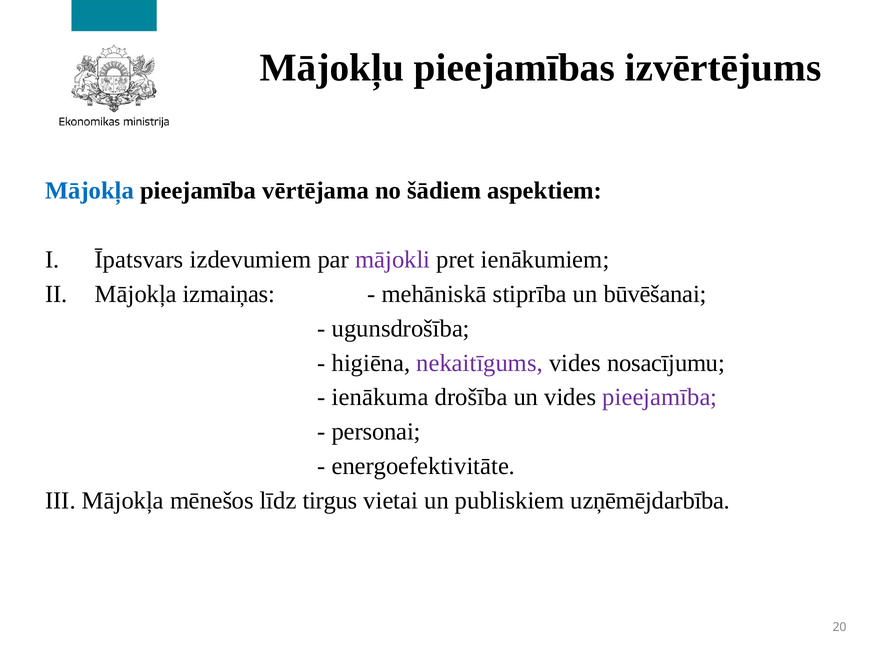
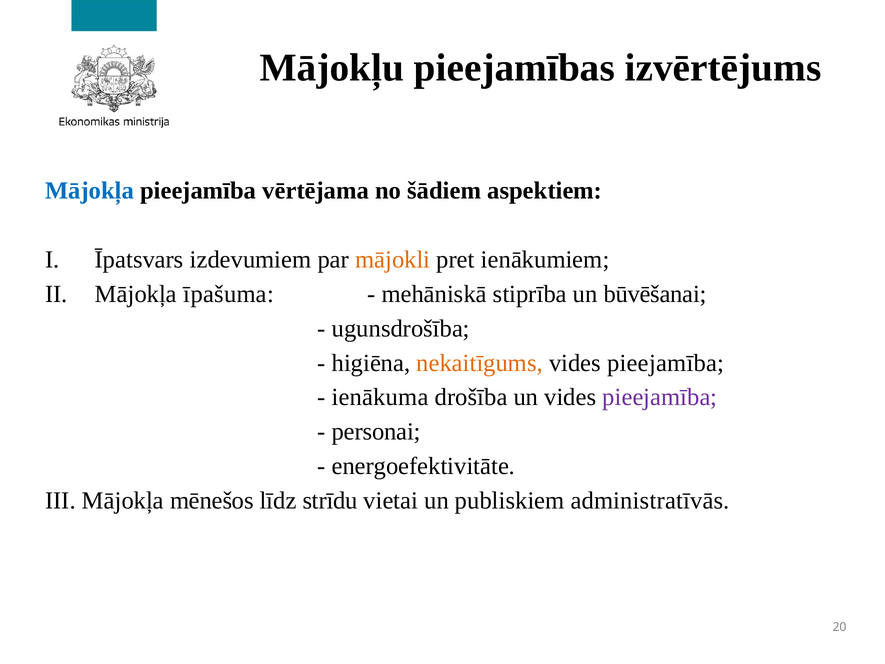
mājokli colour: purple -> orange (393, 259)
izmaiņas: izmaiņas -> īpašuma (229, 294)
nekaitīgums colour: purple -> orange (480, 363)
nosacījumu: nosacījumu -> pieejamība (666, 363)
tirgus: tirgus -> strīdu (330, 500)
uzņēmējdarbība: uzņēmējdarbība -> administratīvās (650, 500)
